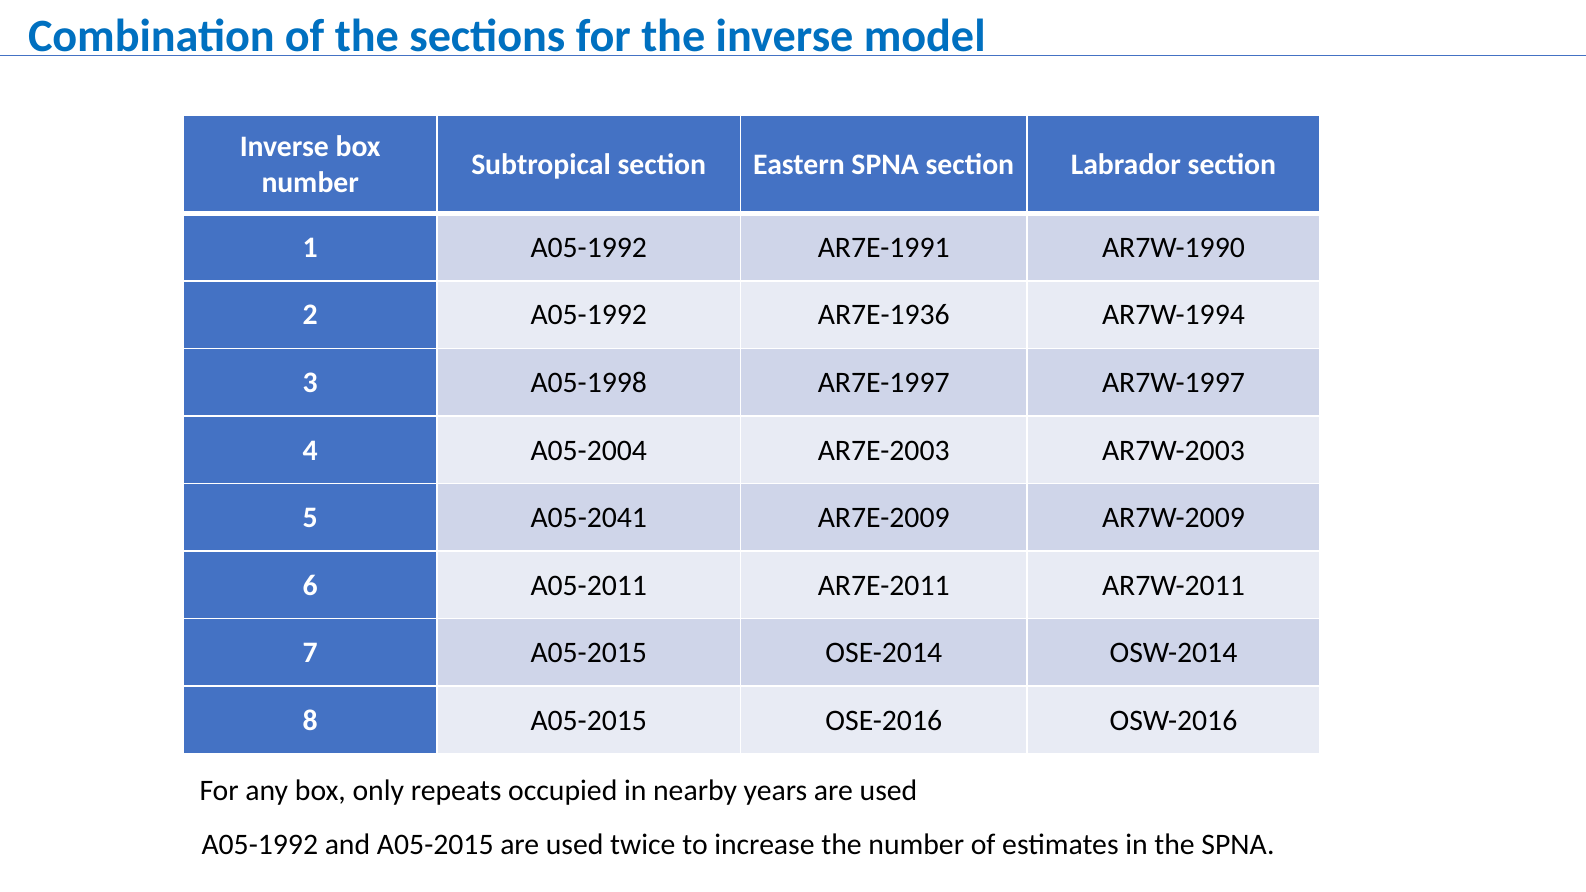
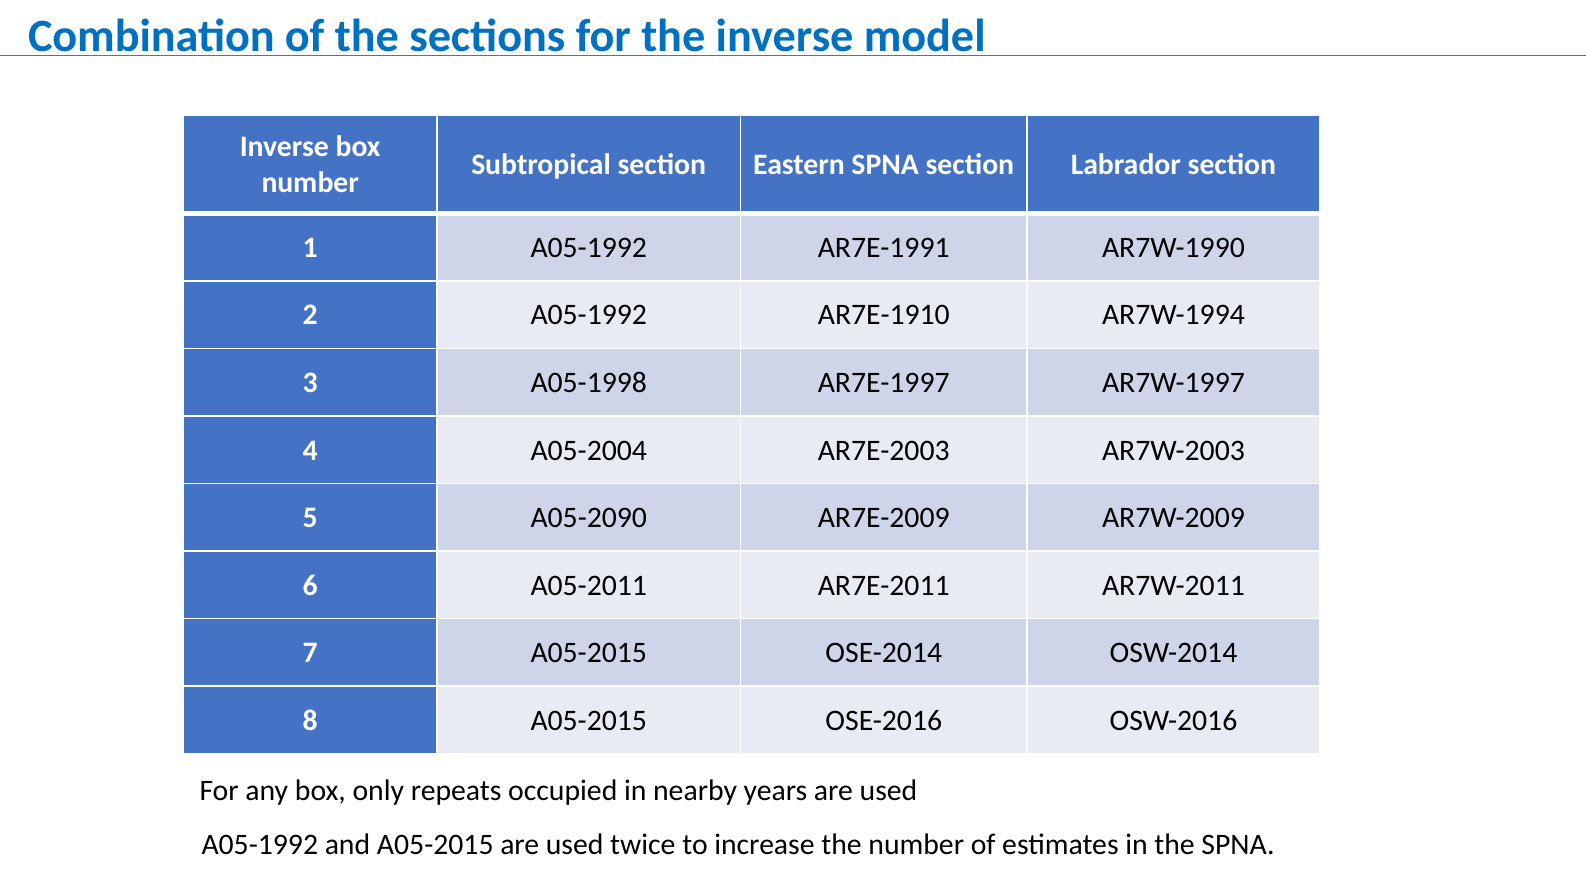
AR7E-1936: AR7E-1936 -> AR7E-1910 (884, 315)
A05-2041: A05-2041 -> A05-2090 (589, 518)
